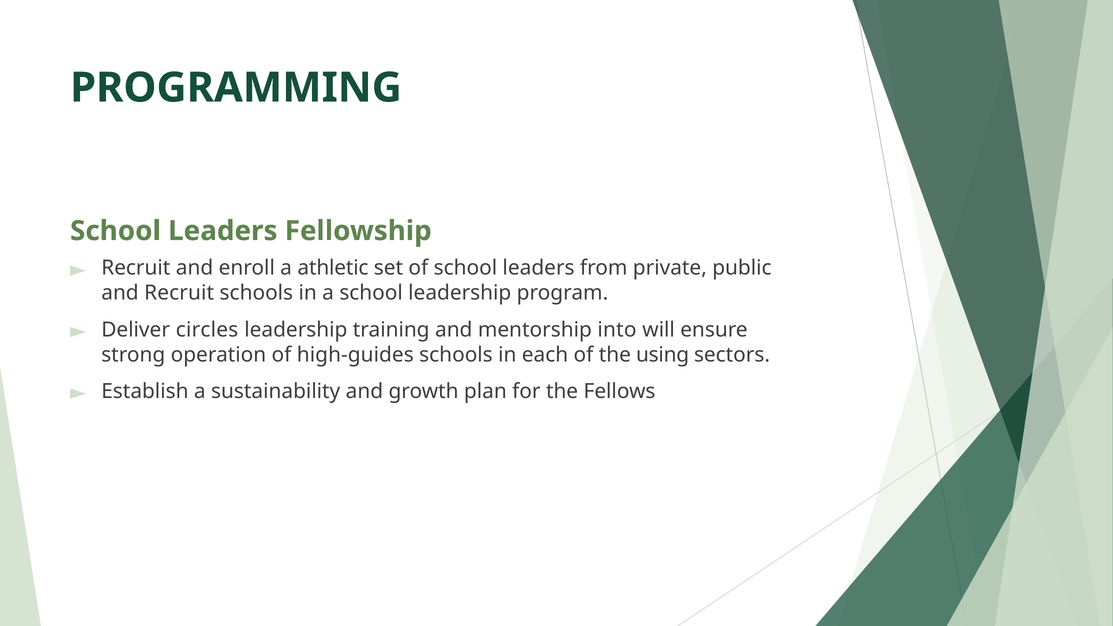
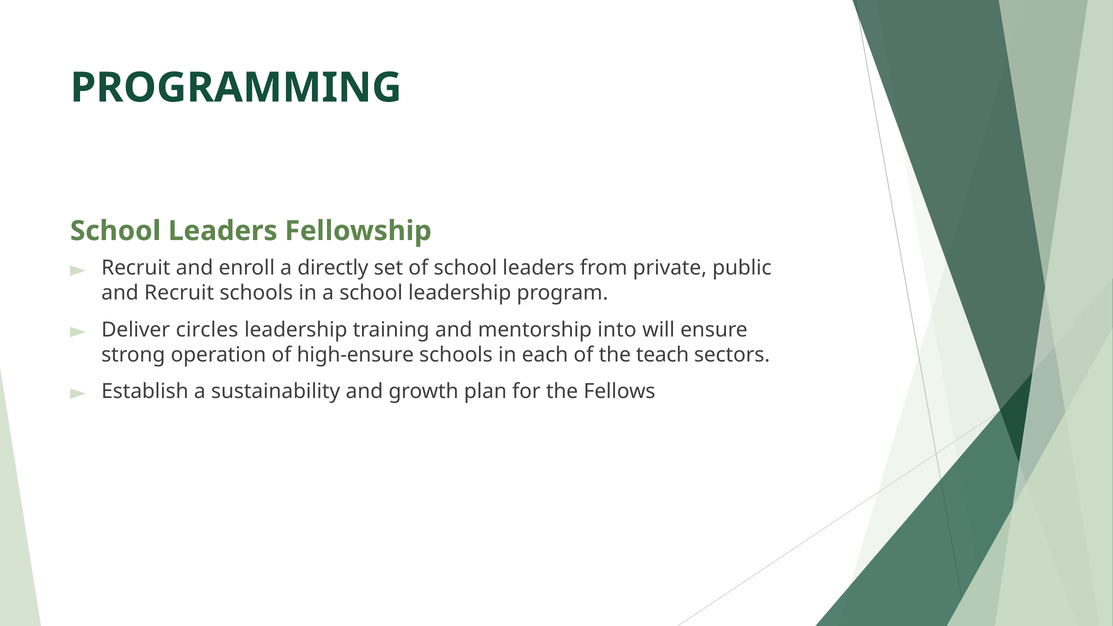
athletic: athletic -> directly (333, 268)
high-guides: high-guides -> high-ensure (355, 355)
using: using -> teach (663, 355)
